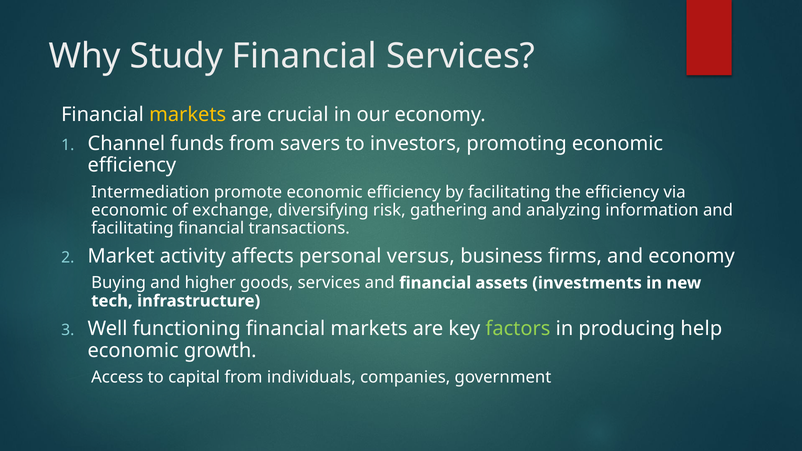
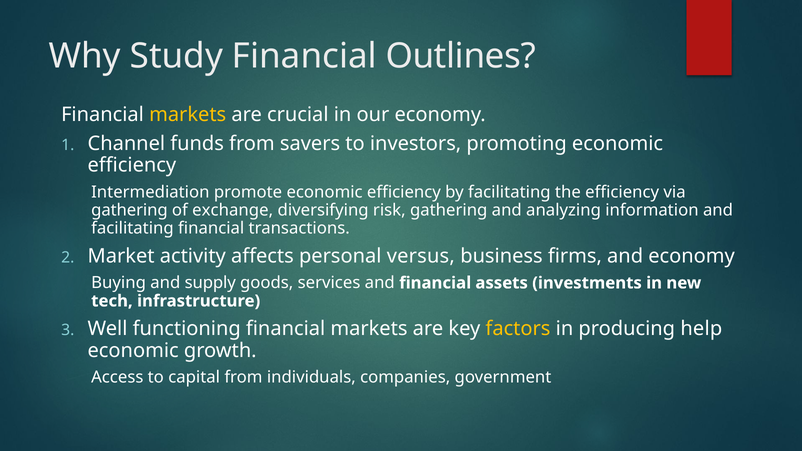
Financial Services: Services -> Outlines (461, 56)
economic: economic -> gathering (129, 210)
higher: higher -> supply (210, 283)
factors colour: light green -> yellow (518, 329)
